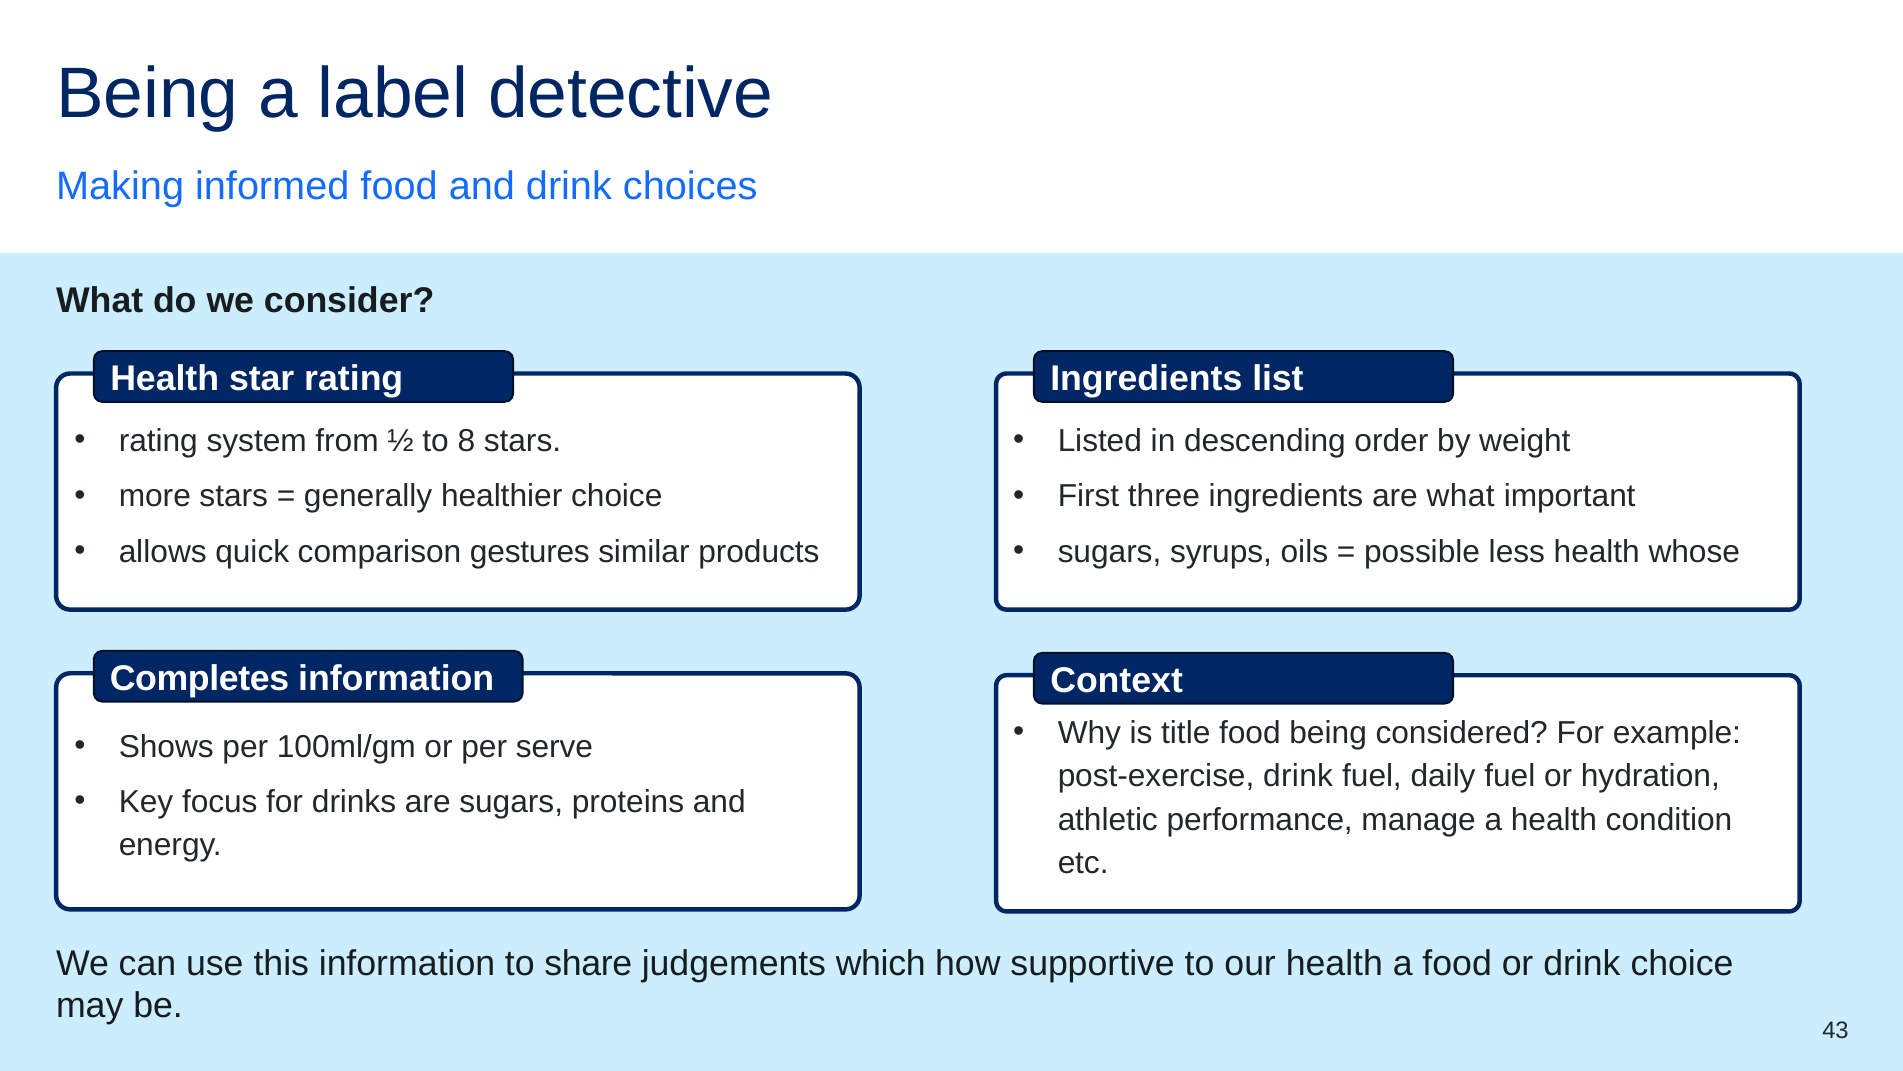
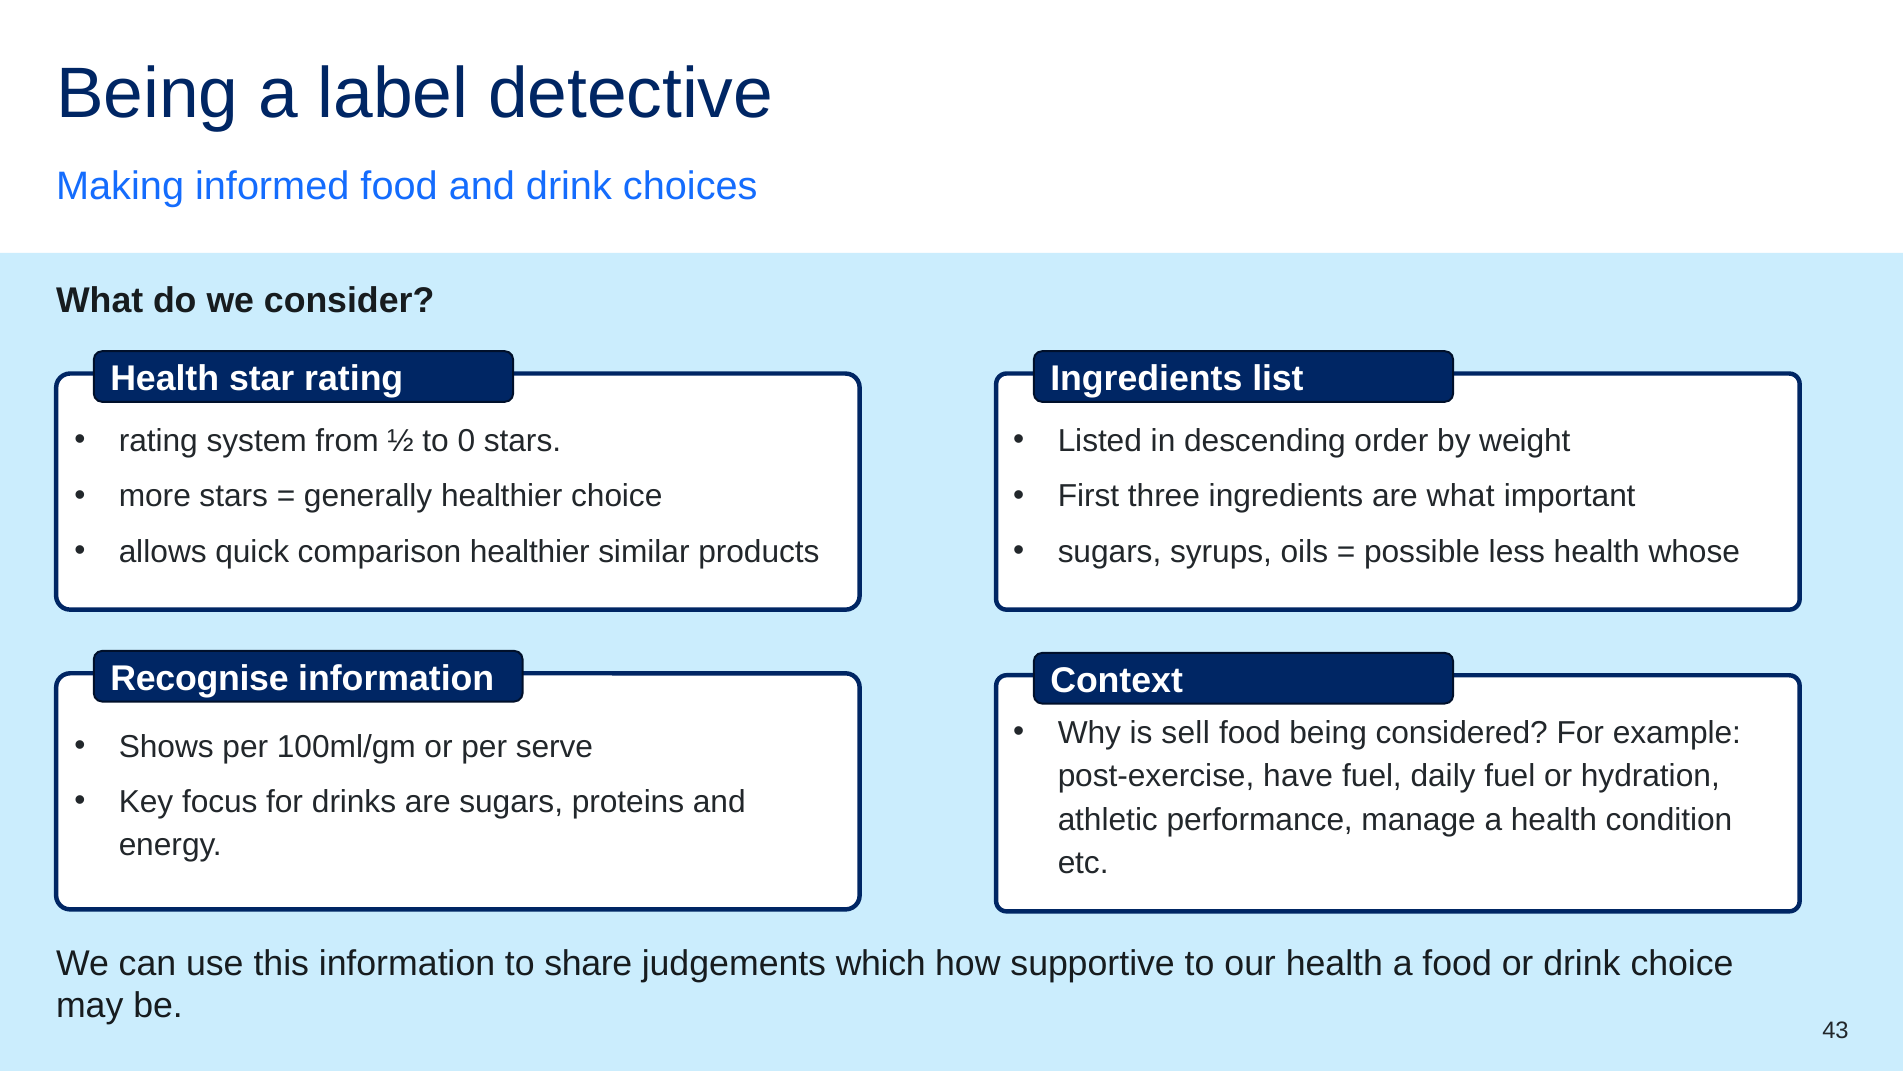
8: 8 -> 0 (466, 441)
comparison gestures: gestures -> healthier (530, 551)
Completes: Completes -> Recognise (199, 678)
title: title -> sell (1186, 733)
post-exercise drink: drink -> have (1298, 776)
